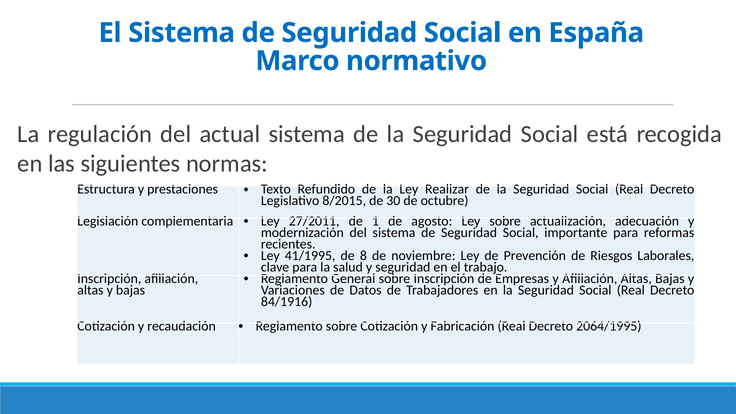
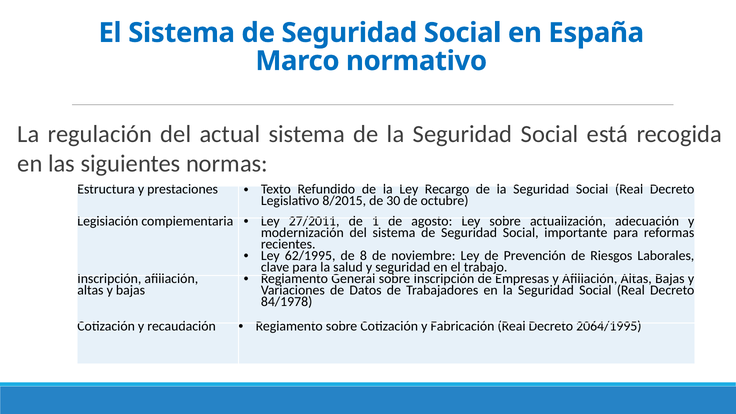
Realizar: Realizar -> Recargo (447, 189)
41/1995: 41/1995 -> 62/1995 (310, 256)
84/1916: 84/1916 -> 84/1978 (287, 302)
